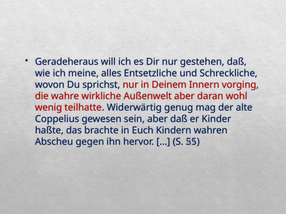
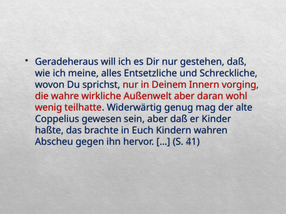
55: 55 -> 41 (193, 142)
